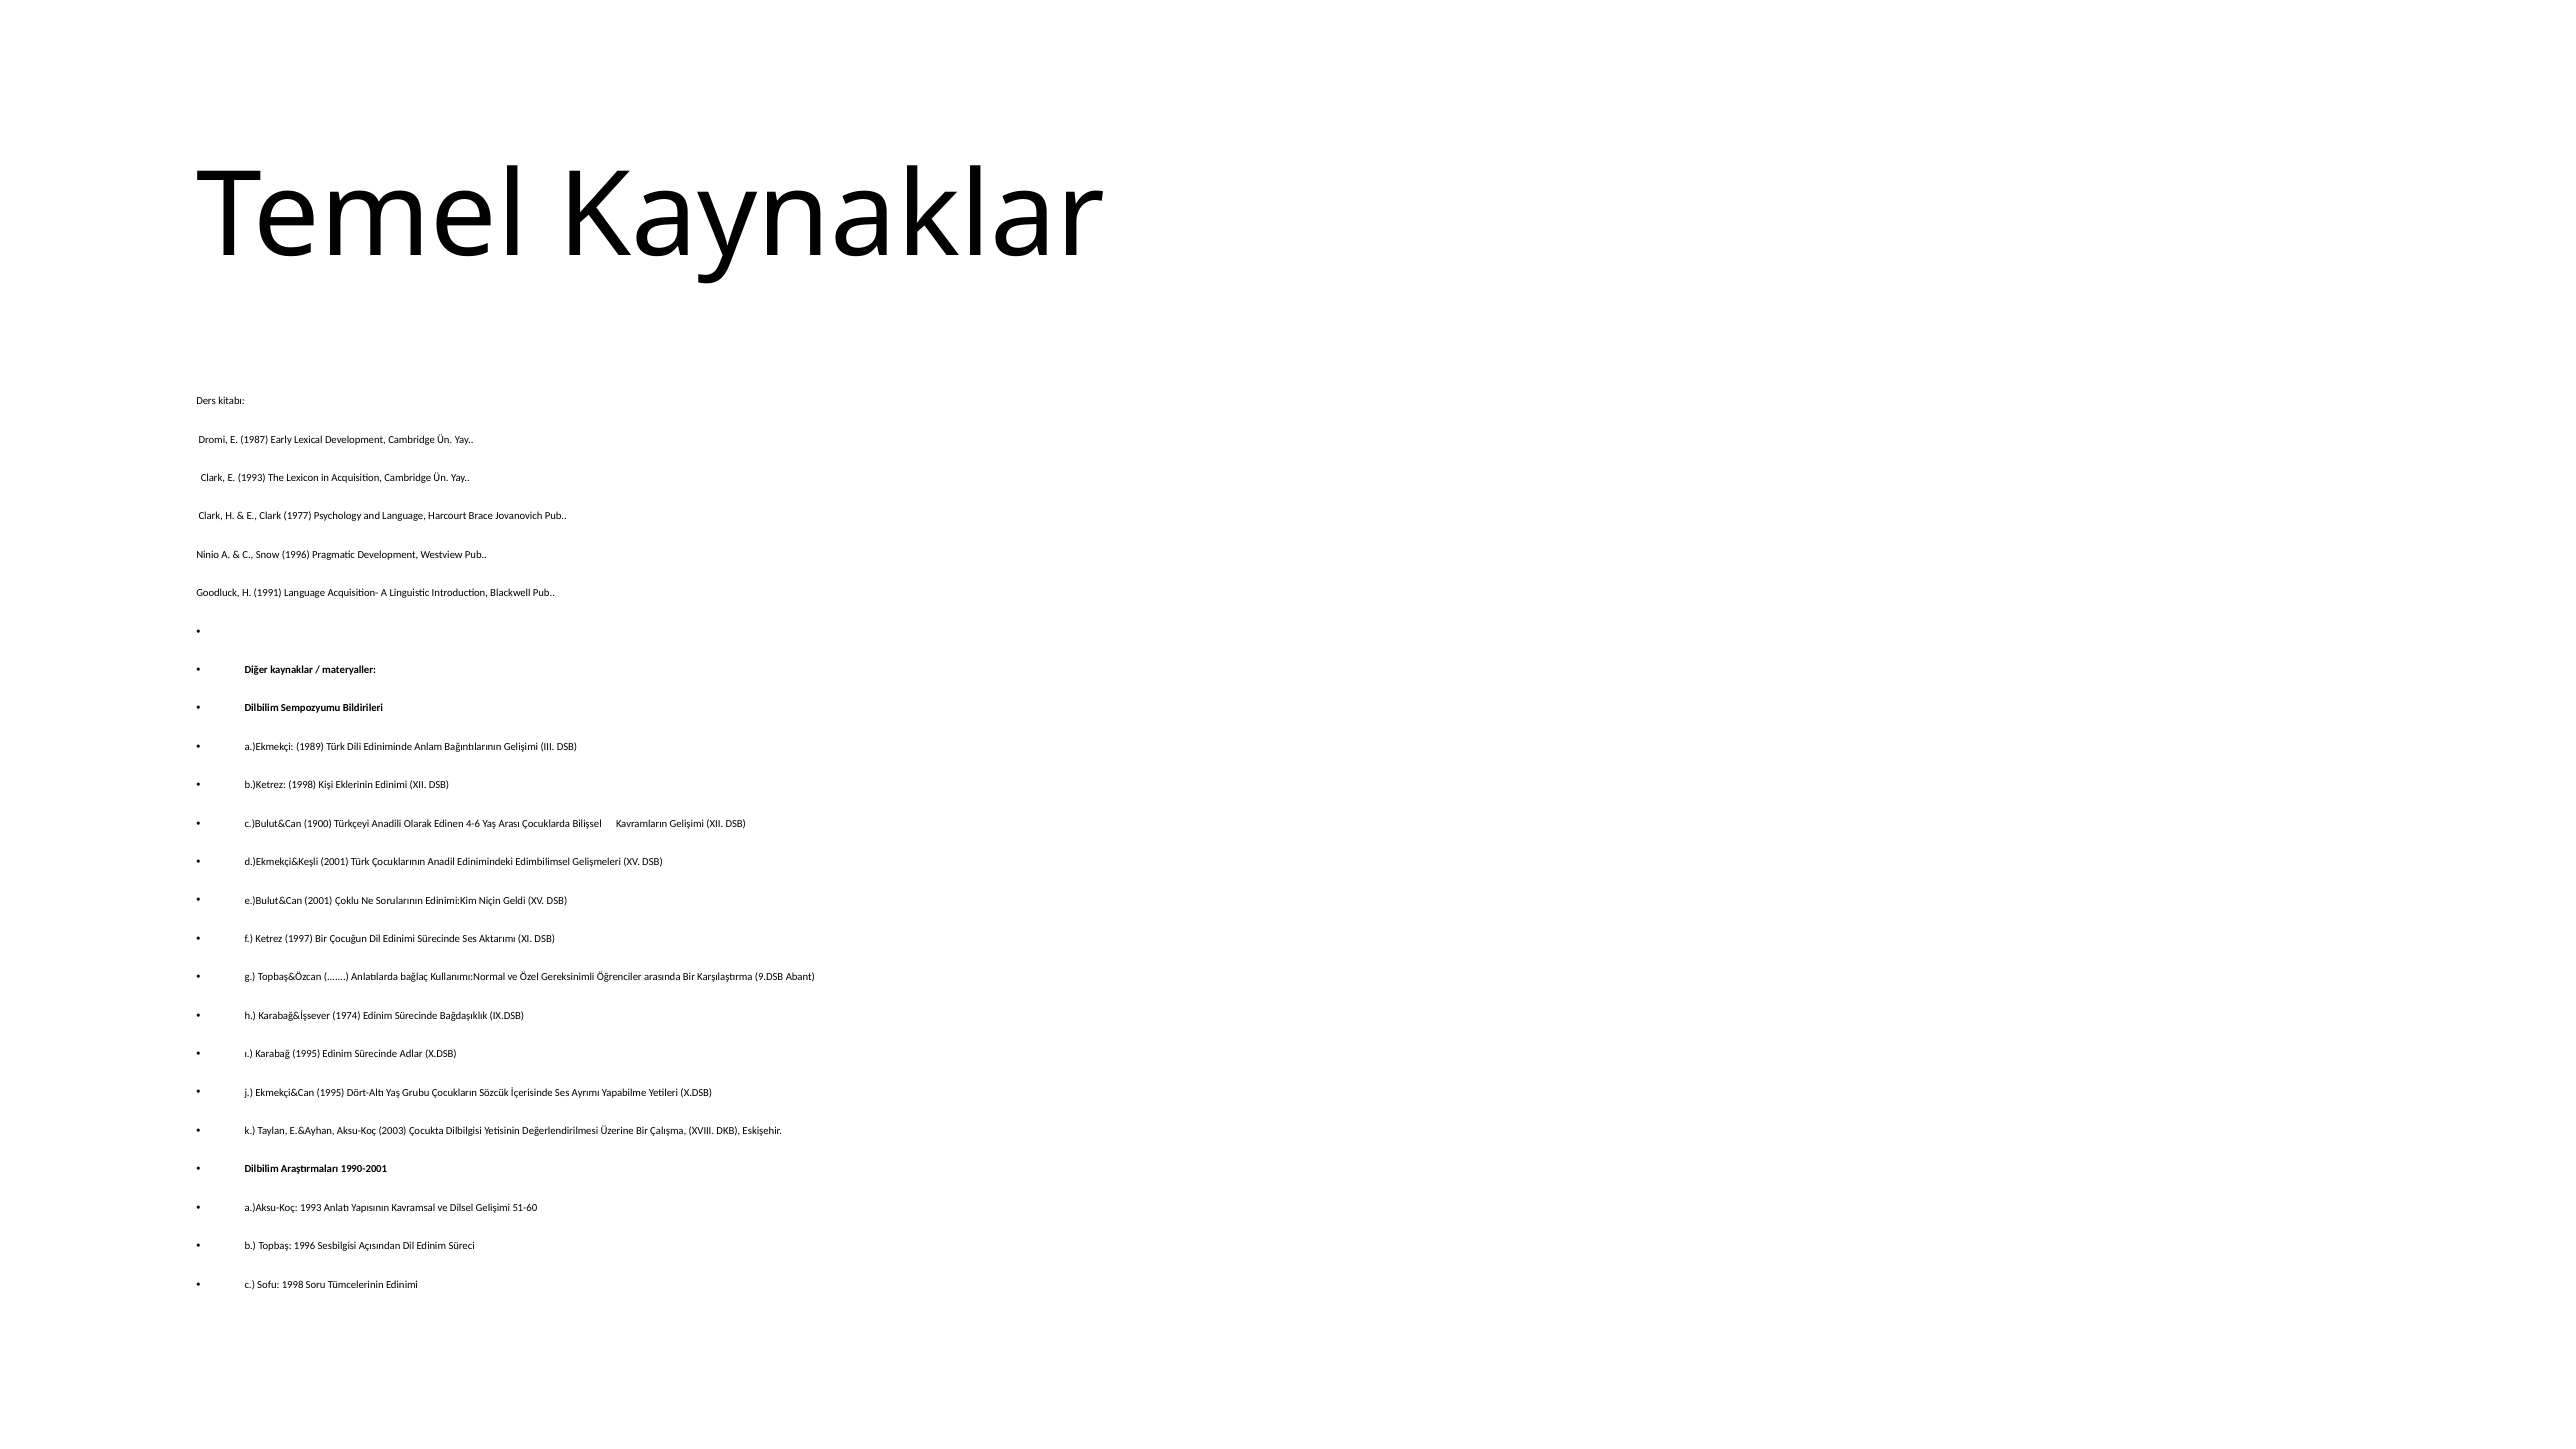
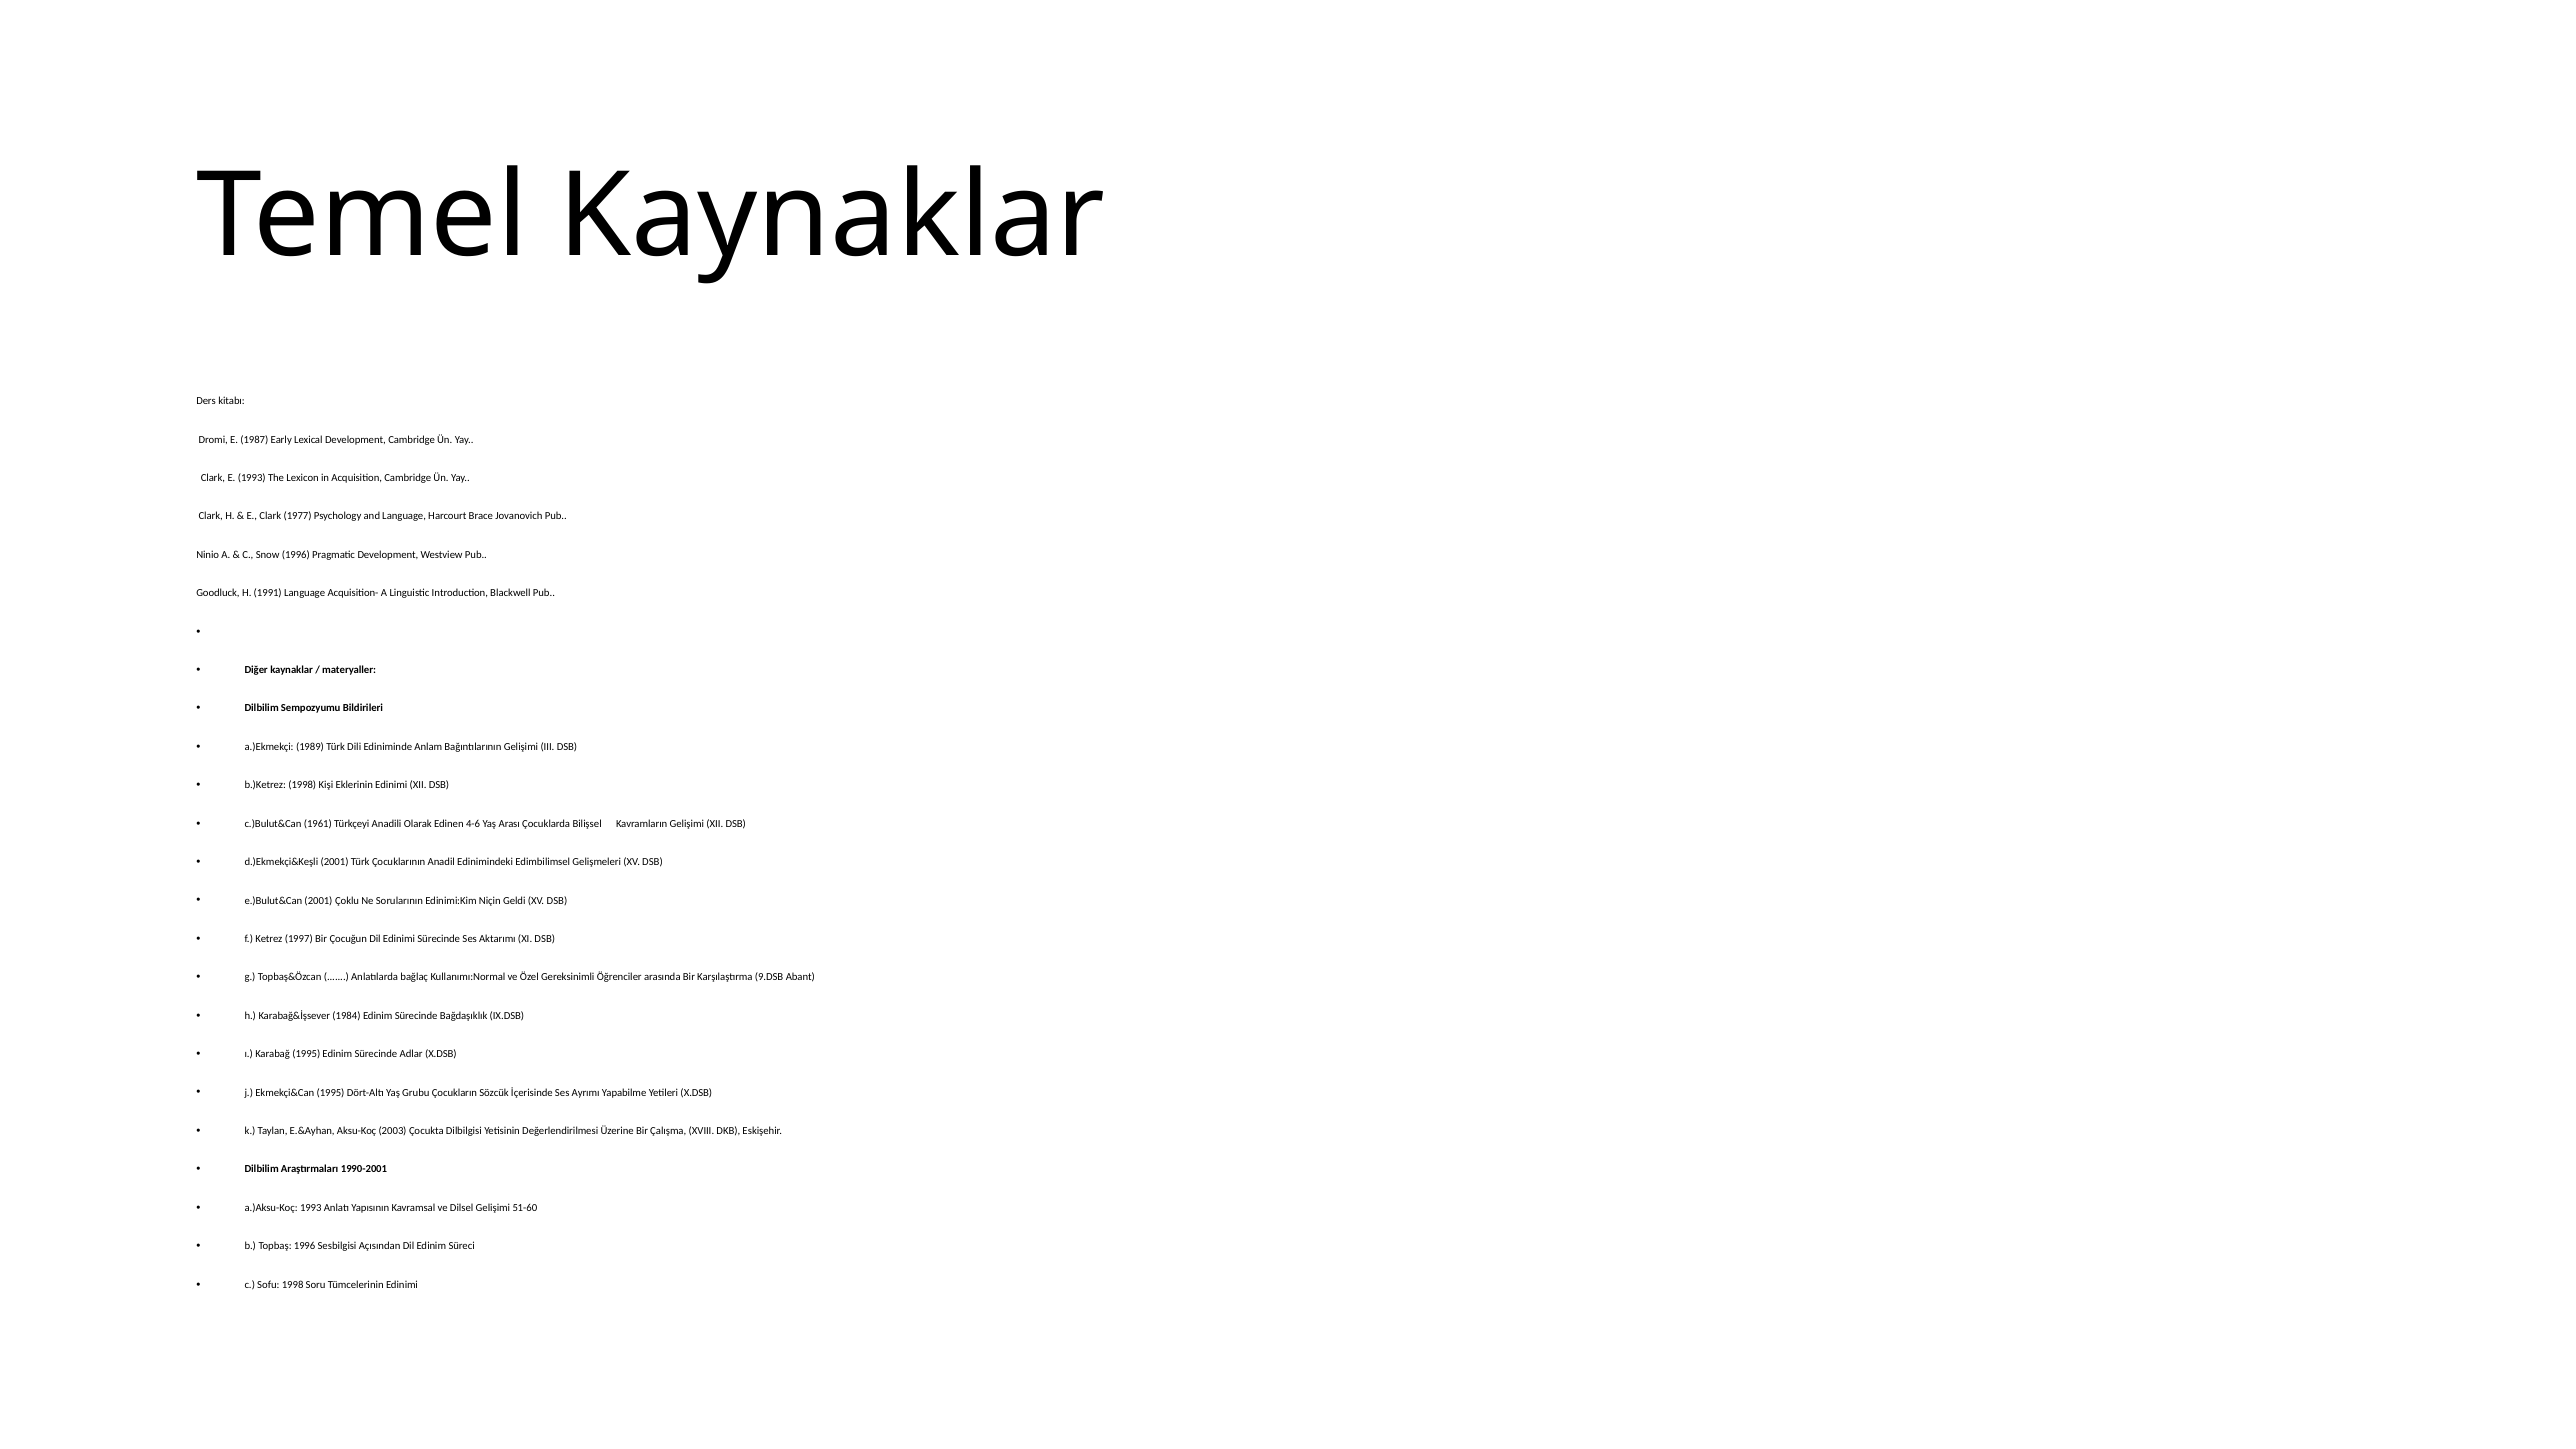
1900: 1900 -> 1961 (318, 824)
1974: 1974 -> 1984 (347, 1016)
